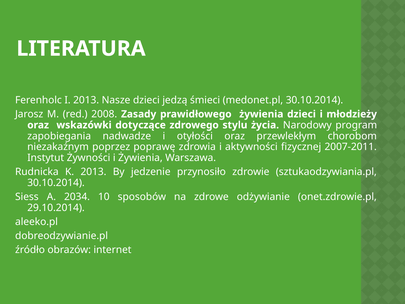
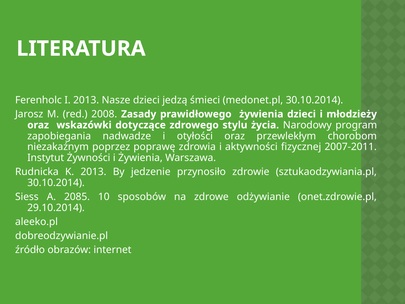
2034: 2034 -> 2085 (77, 197)
